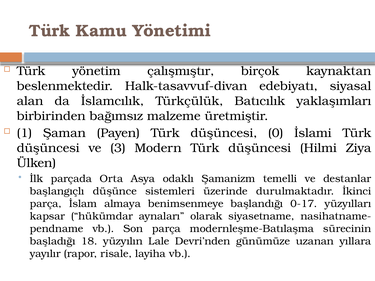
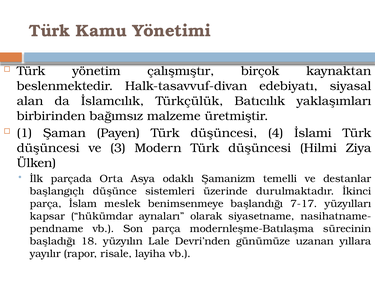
0: 0 -> 4 (276, 133)
almaya: almaya -> meslek (123, 204)
0-17: 0-17 -> 7-17 (304, 204)
